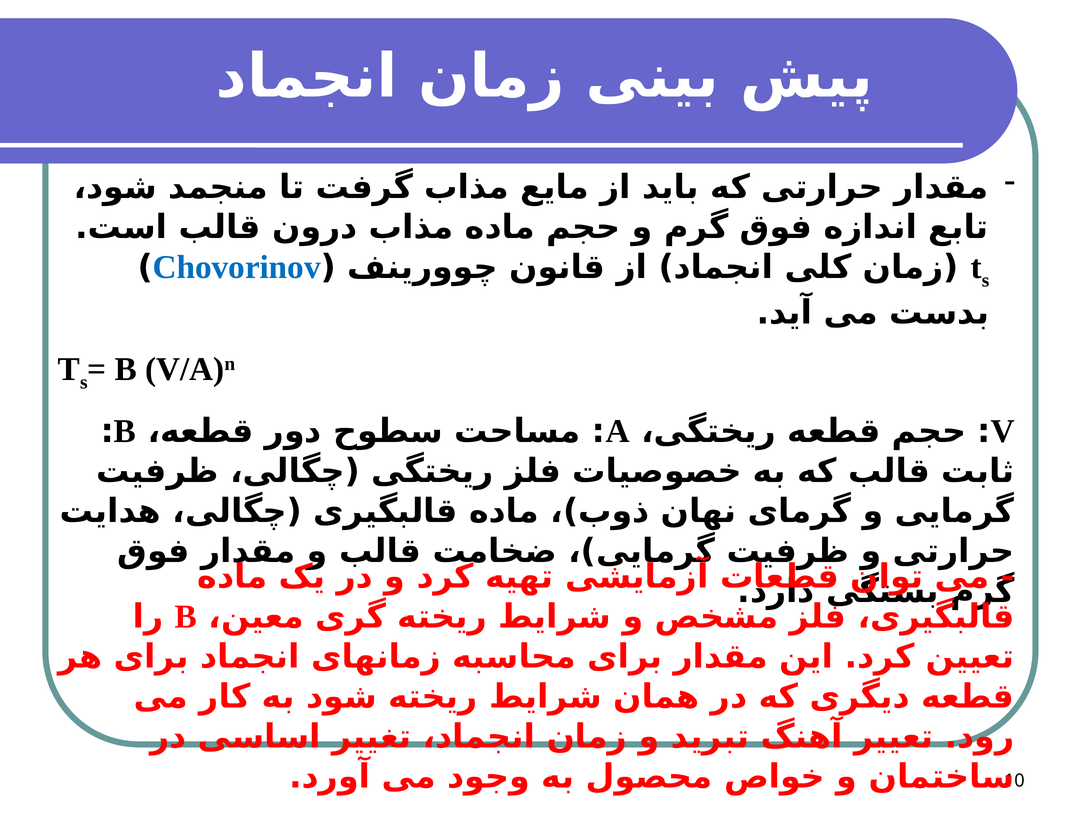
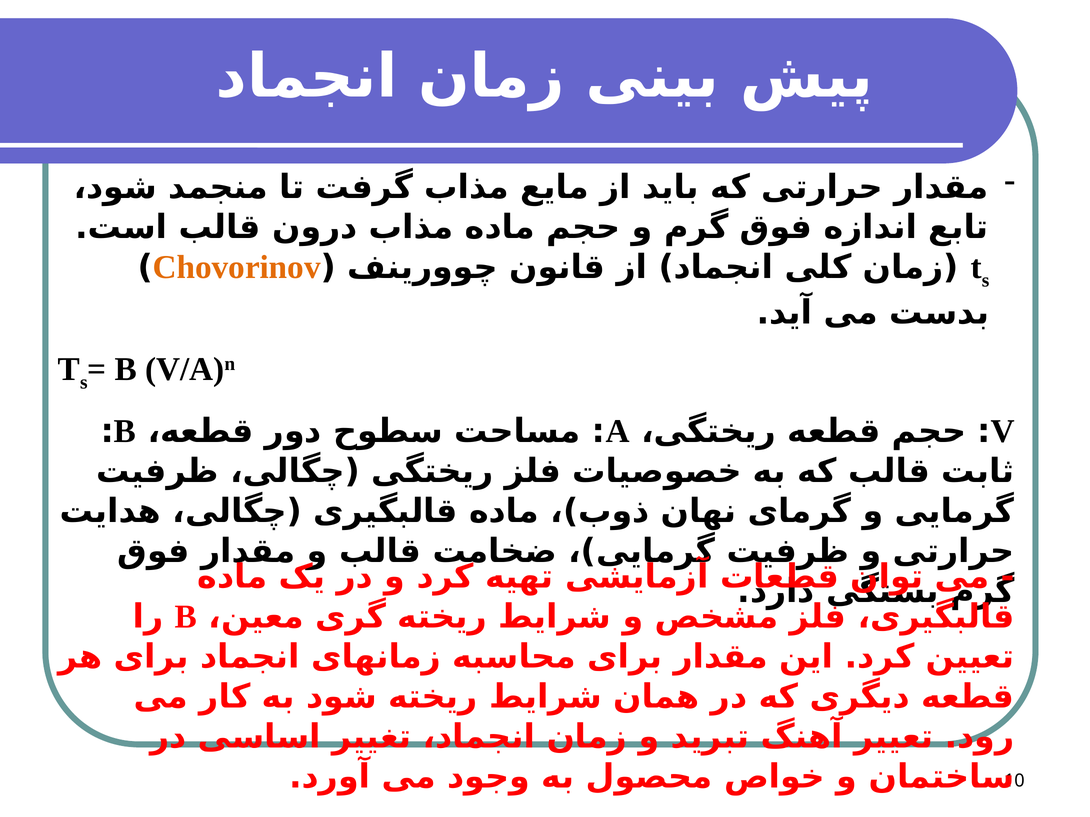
Chovorinov colour: blue -> orange (237, 267)
